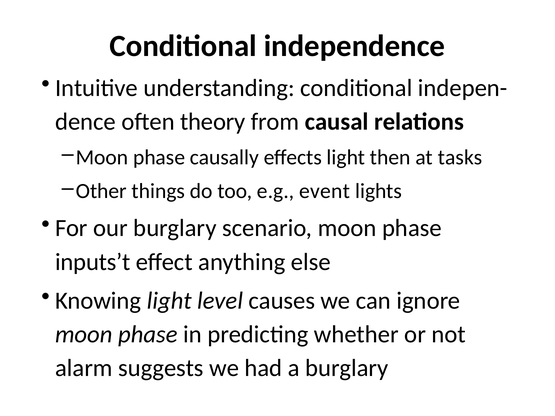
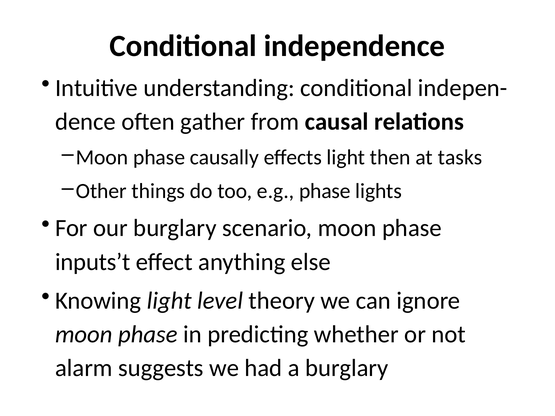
theory: theory -> gather (213, 122)
e.g event: event -> phase (325, 191)
causes: causes -> theory (282, 301)
